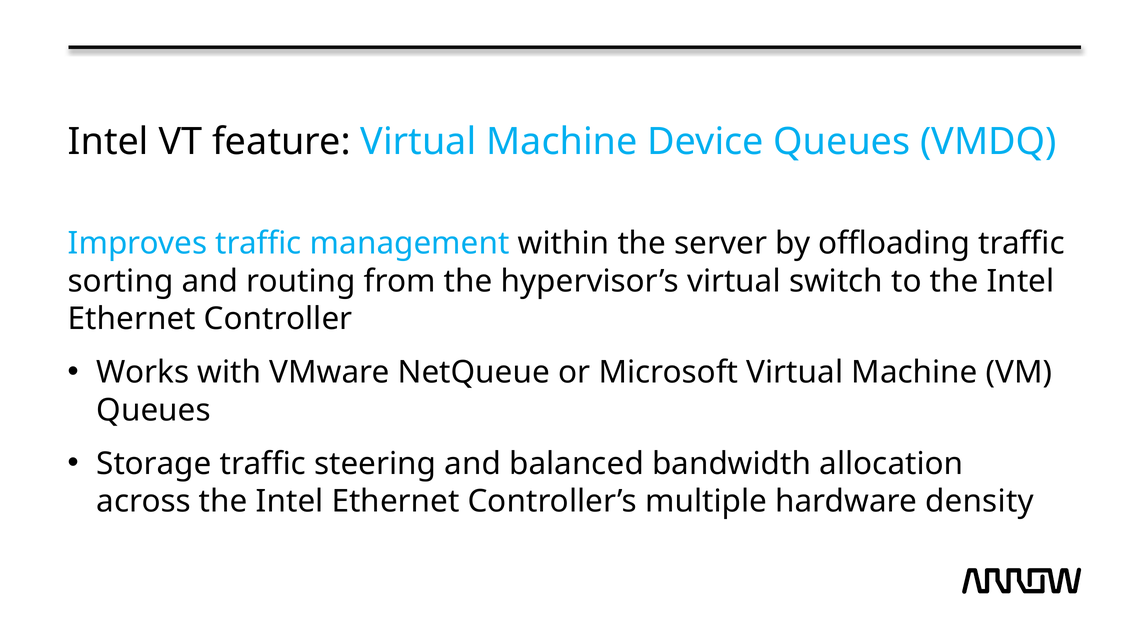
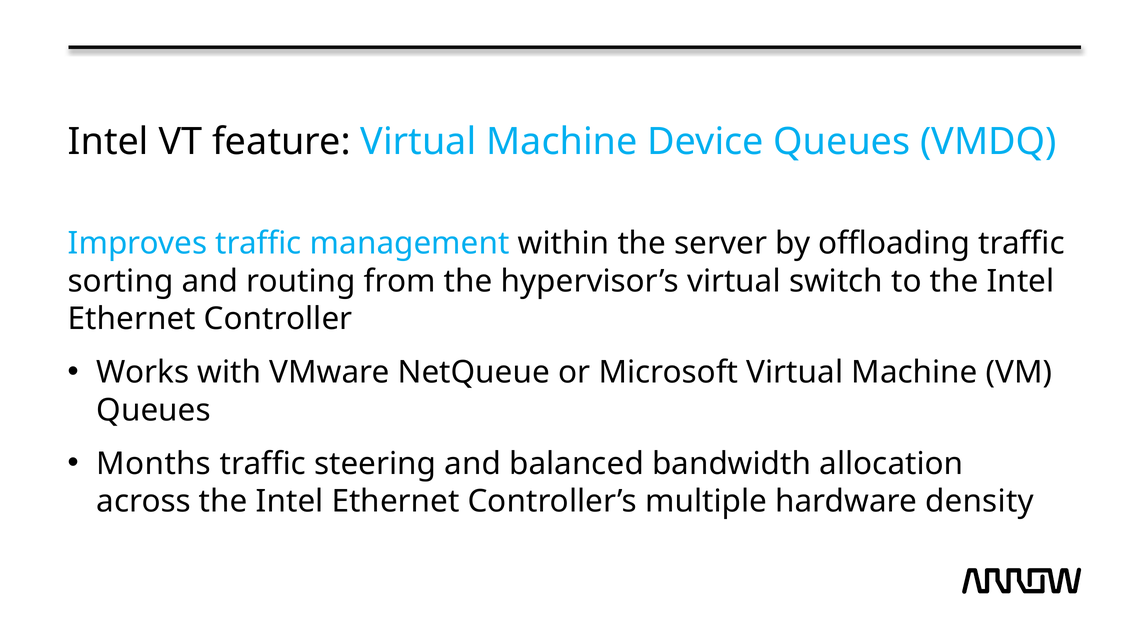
Storage: Storage -> Months (154, 464)
